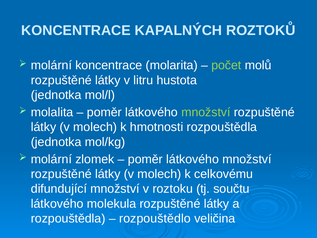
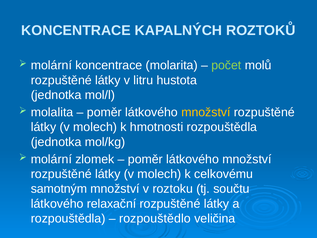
množství colour: light green -> yellow (206, 112)
difundující: difundující -> samotným (59, 189)
molekula: molekula -> relaxační (112, 203)
